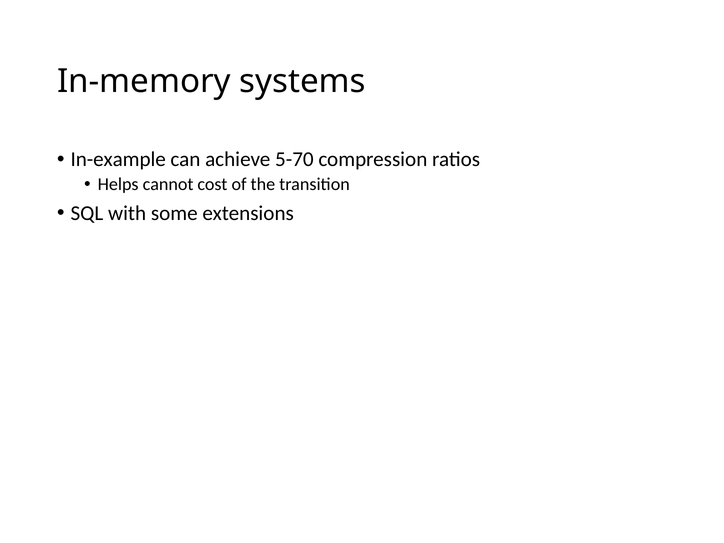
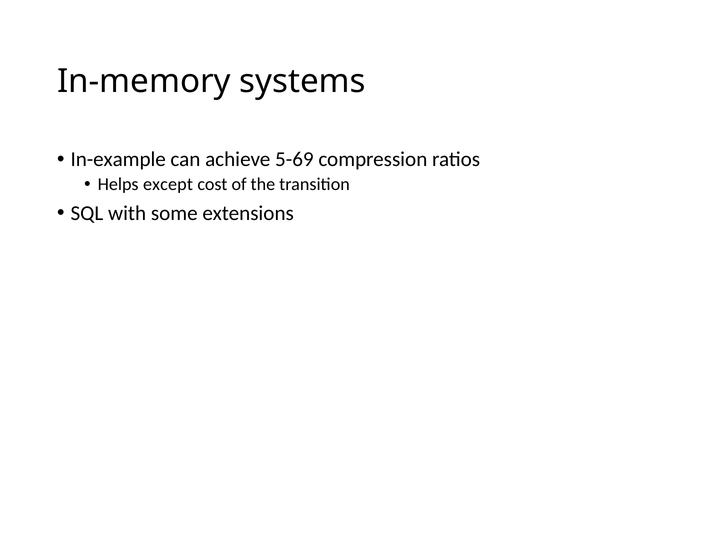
5-70: 5-70 -> 5-69 (294, 159)
cannot: cannot -> except (168, 184)
